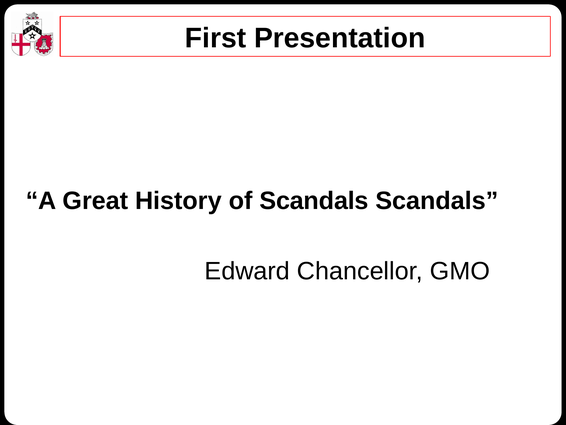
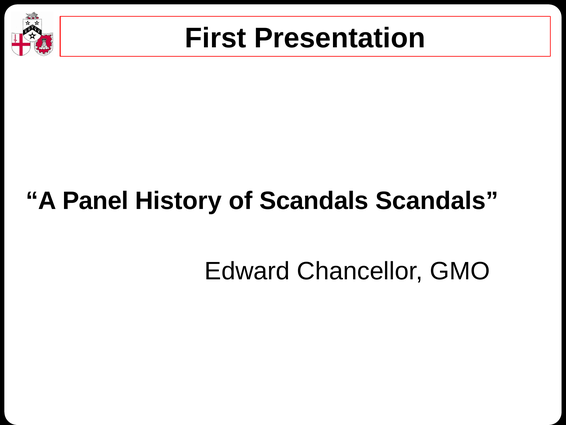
Great: Great -> Panel (95, 201)
